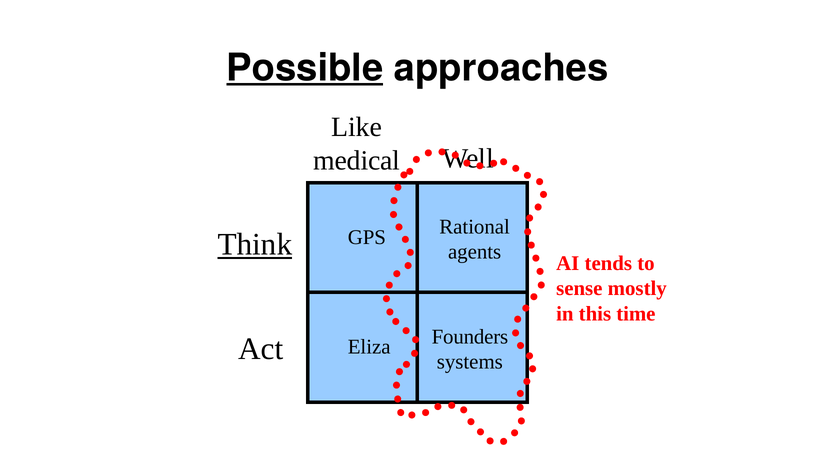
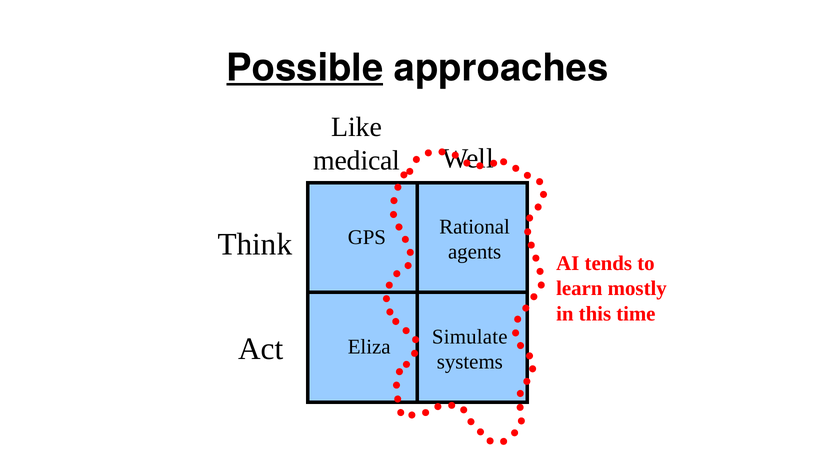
Think underline: present -> none (255, 244)
sense: sense -> learn (579, 288)
Founders: Founders -> Simulate (470, 336)
